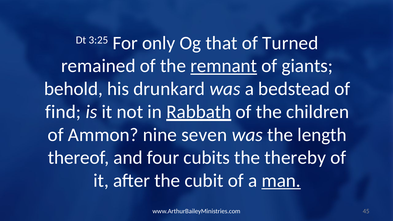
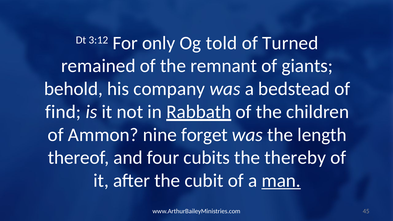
3:25: 3:25 -> 3:12 (98, 40)
that: that -> told (221, 43)
remnant underline: present -> none (224, 66)
drunkard: drunkard -> company (169, 89)
seven: seven -> forget (204, 135)
